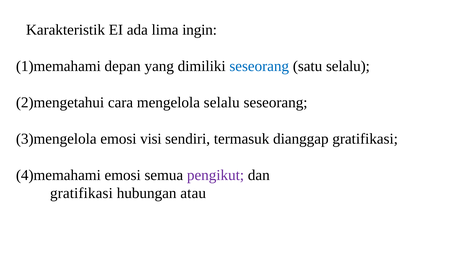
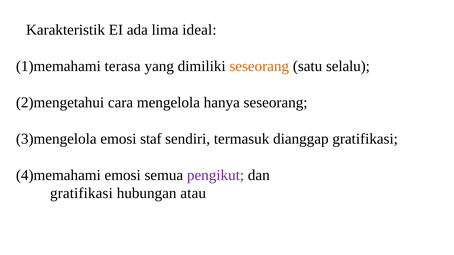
ingin: ingin -> ideal (199, 30)
depan: depan -> terasa (123, 66)
seseorang colour: blue -> orange (259, 66)
mengelola selalu: selalu -> hanya (222, 103)
visi: visi -> staf (151, 139)
